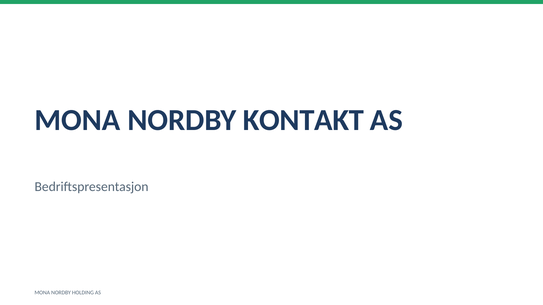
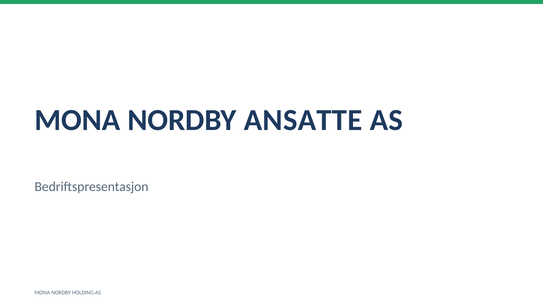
KONTAKT: KONTAKT -> ANSATTE (303, 120)
